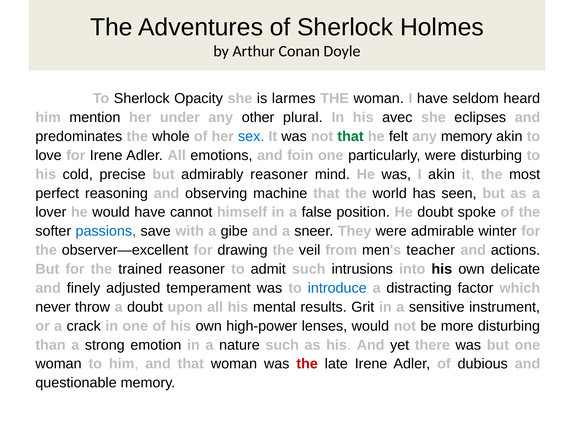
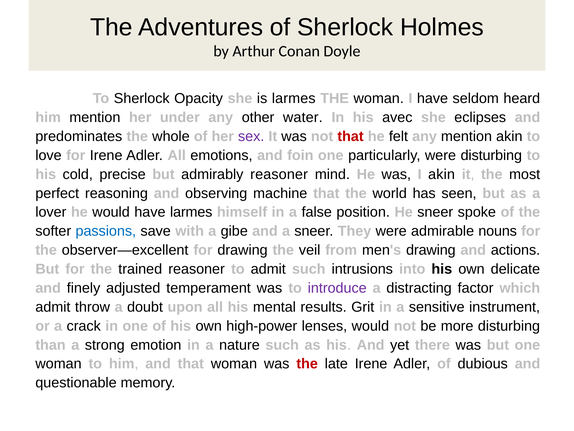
plural: plural -> water (303, 117)
sex colour: blue -> purple (251, 136)
that colour: green -> red (351, 136)
any memory: memory -> mention (466, 136)
have cannot: cannot -> larmes (191, 212)
He doubt: doubt -> sneer (435, 212)
winter: winter -> nouns (498, 231)
men's teacher: teacher -> drawing (431, 250)
introduce colour: blue -> purple (337, 288)
never: never -> admit (53, 307)
